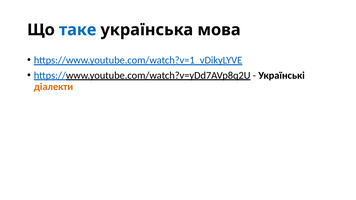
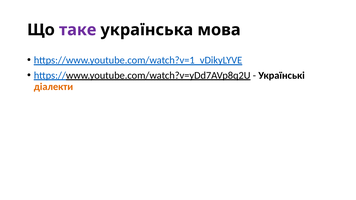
таке colour: blue -> purple (78, 30)
